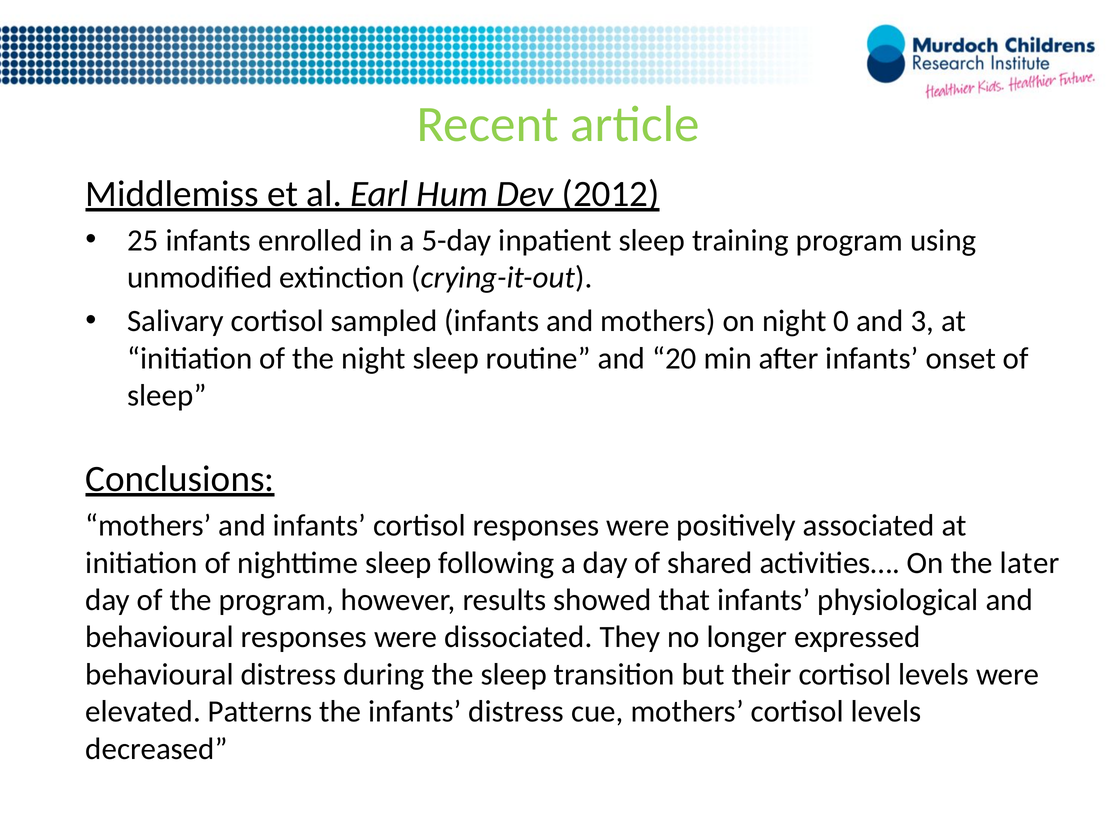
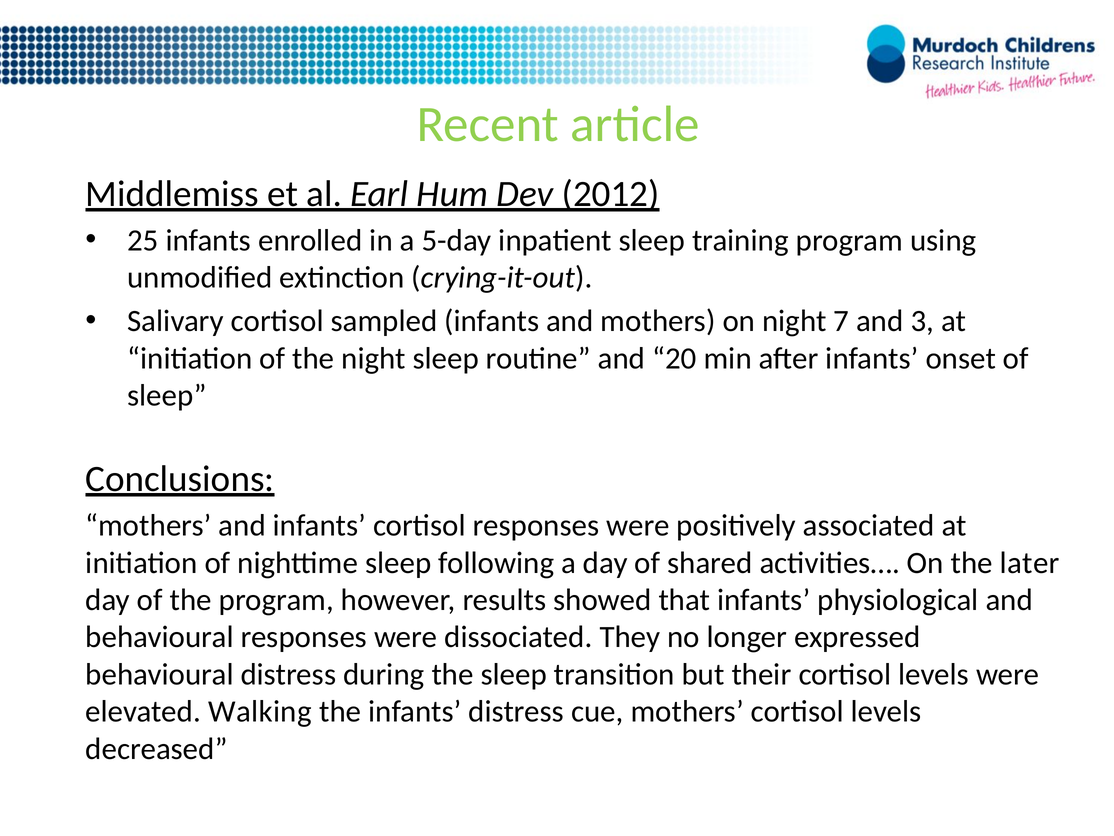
0: 0 -> 7 (841, 321)
Patterns: Patterns -> Walking (260, 711)
